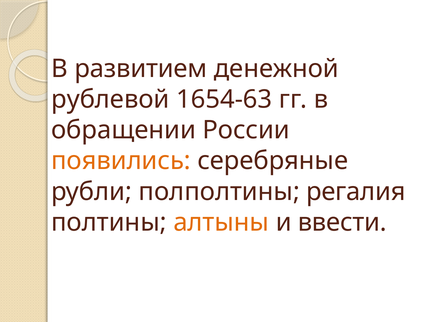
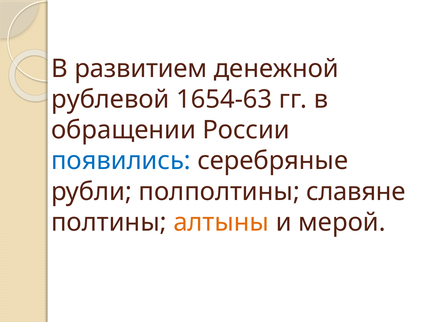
появились colour: orange -> blue (121, 161)
регалия: регалия -> славяне (356, 191)
ввести: ввести -> мерой (342, 222)
